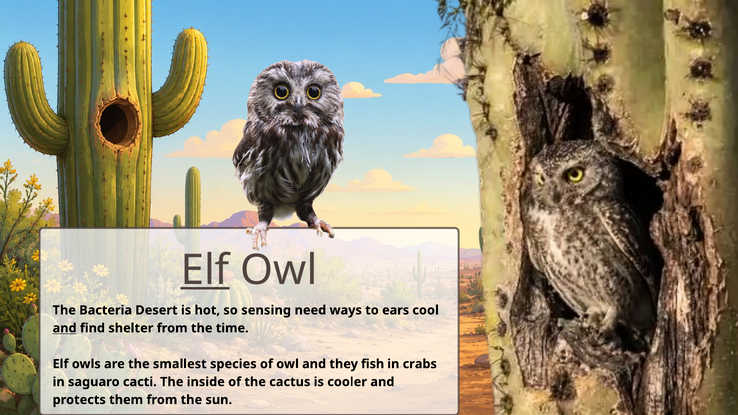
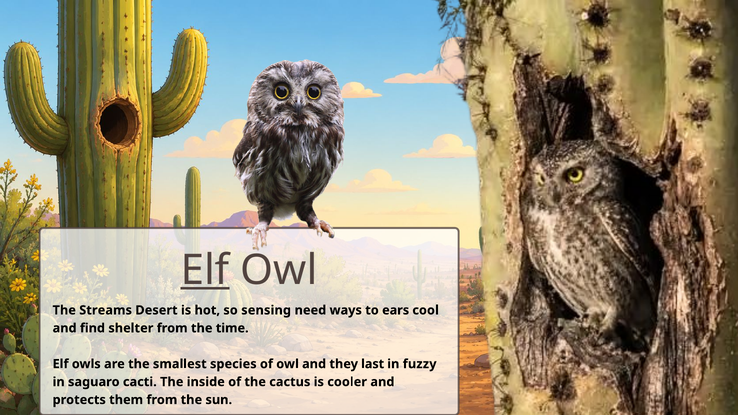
Bacteria: Bacteria -> Streams (106, 310)
and underline: present -> none (65, 328)
fish: fish -> last (373, 364)
crabs: crabs -> fuzzy (420, 364)
